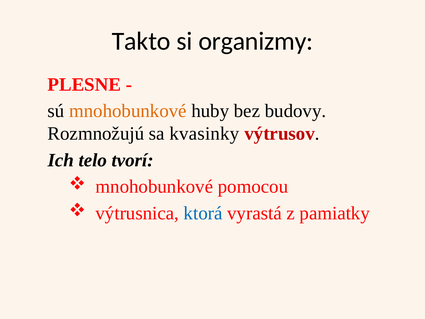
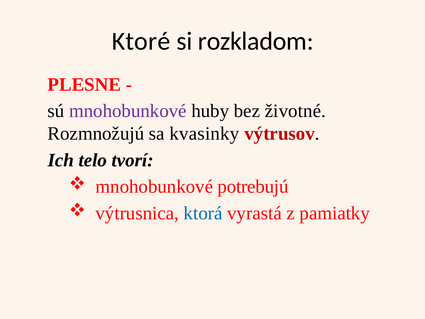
Takto: Takto -> Ktoré (141, 41)
organizmy: organizmy -> rozkladom (256, 41)
mnohobunkové colour: orange -> purple (128, 111)
budovy: budovy -> životné (295, 111)
pomocou: pomocou -> potrebujú (253, 187)
